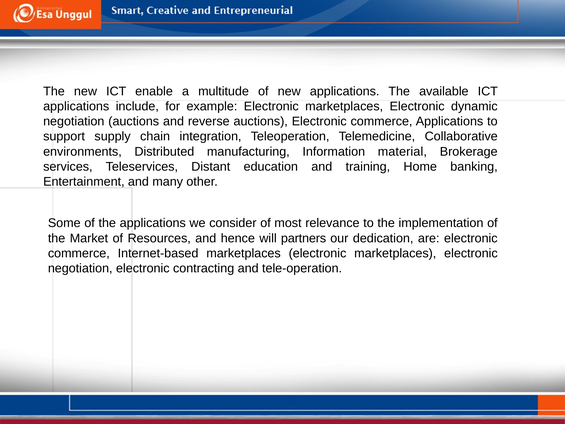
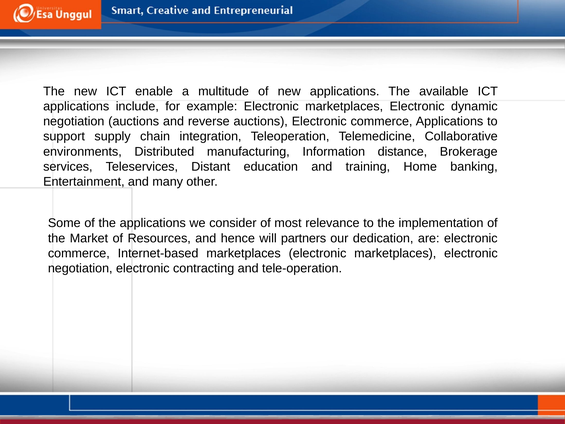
material: material -> distance (402, 151)
